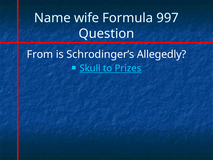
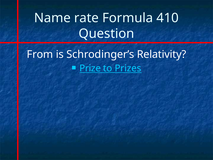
wife: wife -> rate (86, 18)
997: 997 -> 410 (168, 18)
Allegedly: Allegedly -> Relativity (162, 54)
Skull: Skull -> Prize (90, 68)
